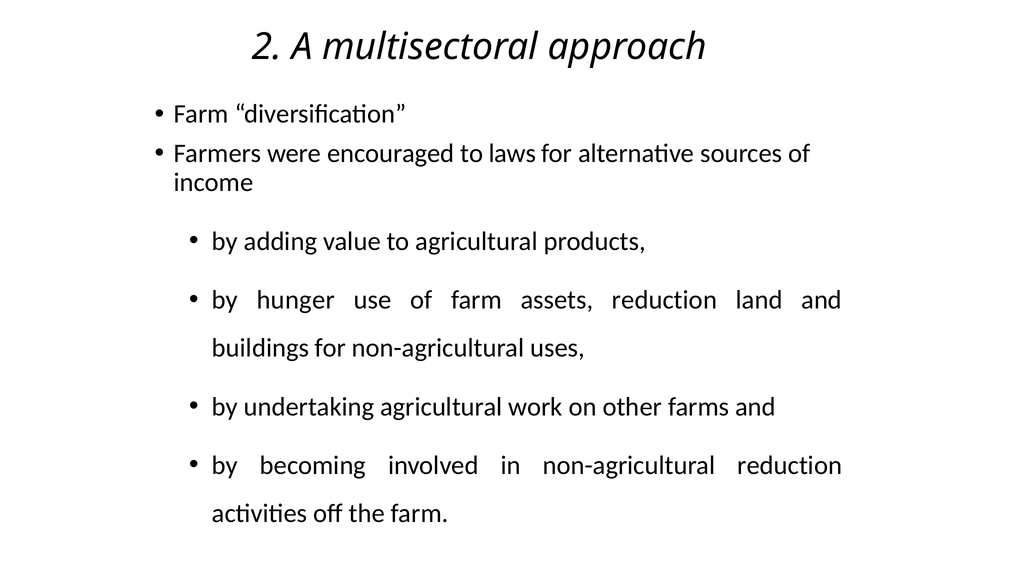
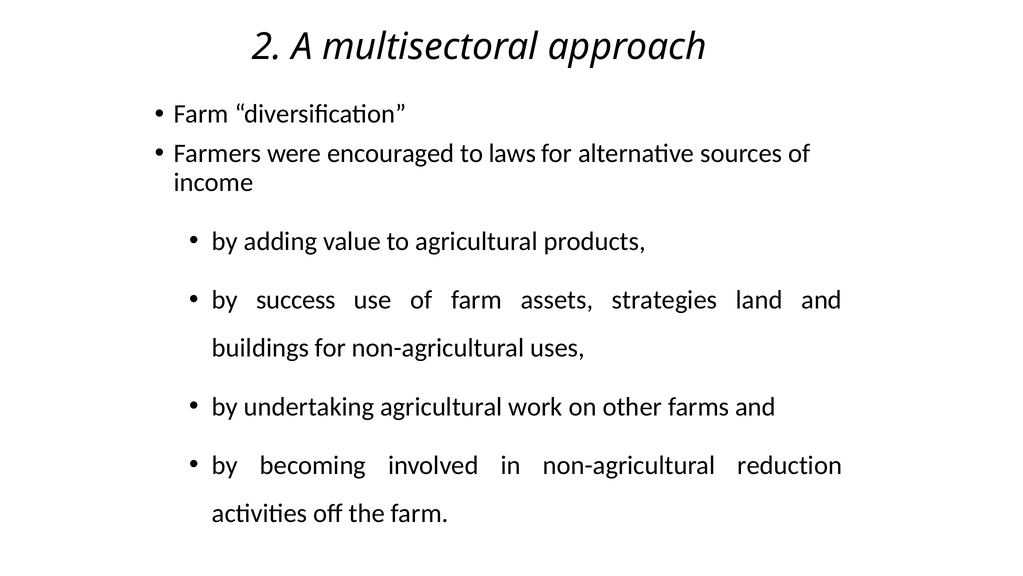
hunger: hunger -> success (296, 300)
assets reduction: reduction -> strategies (665, 300)
